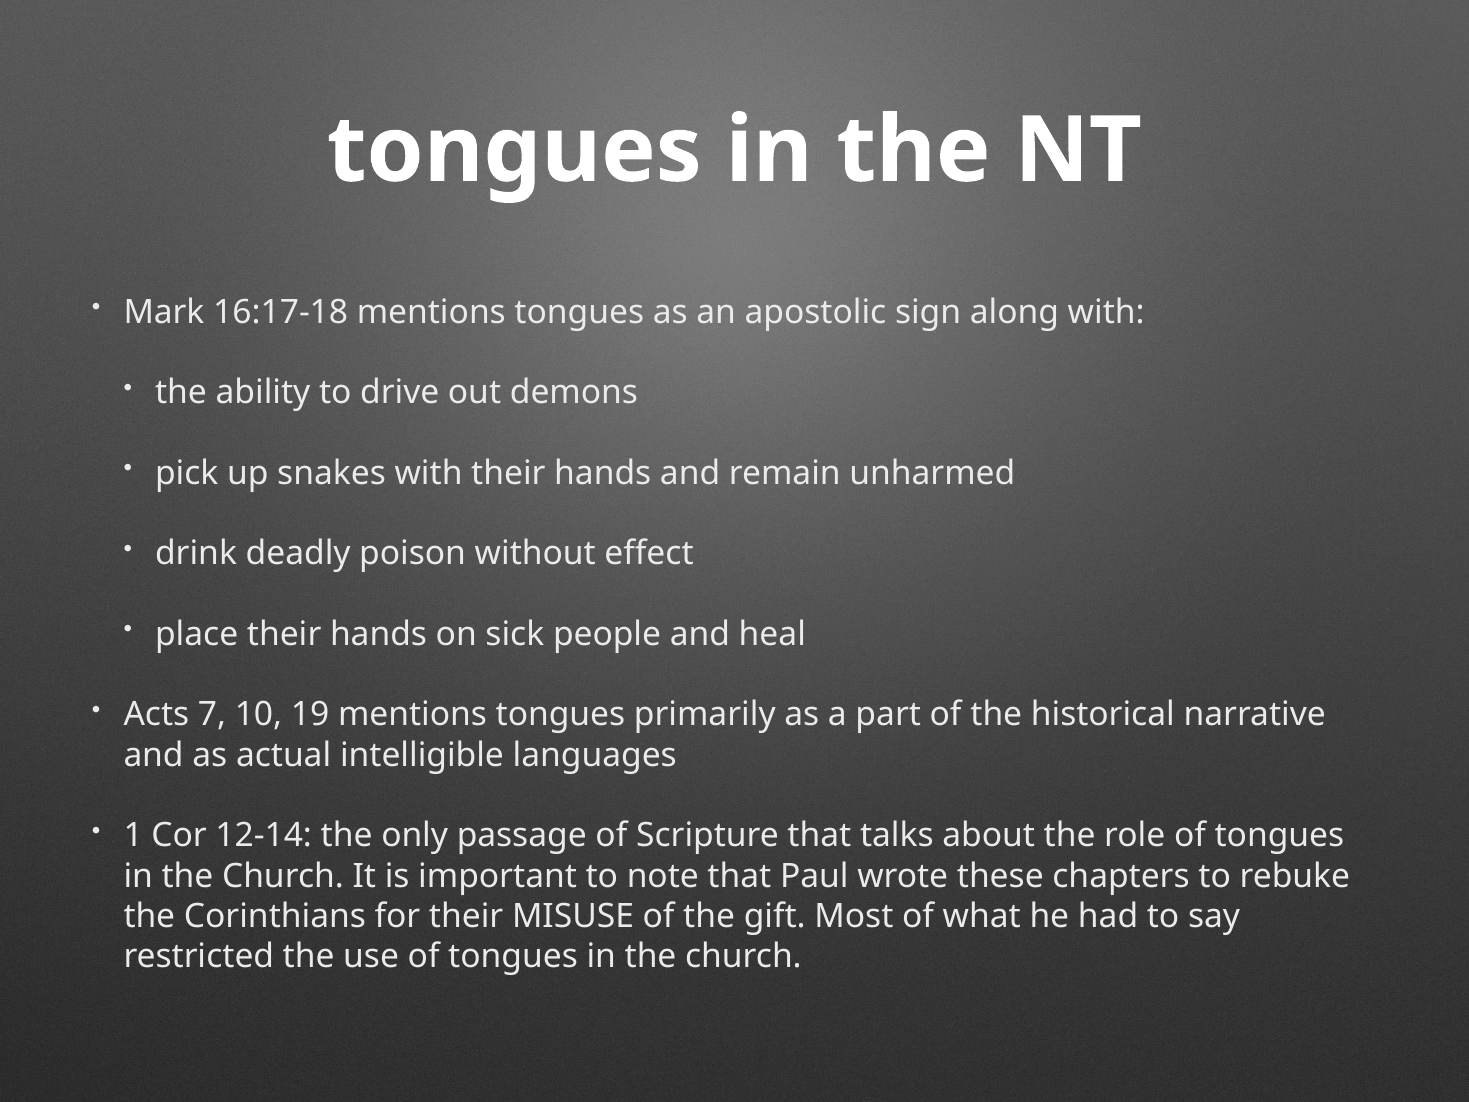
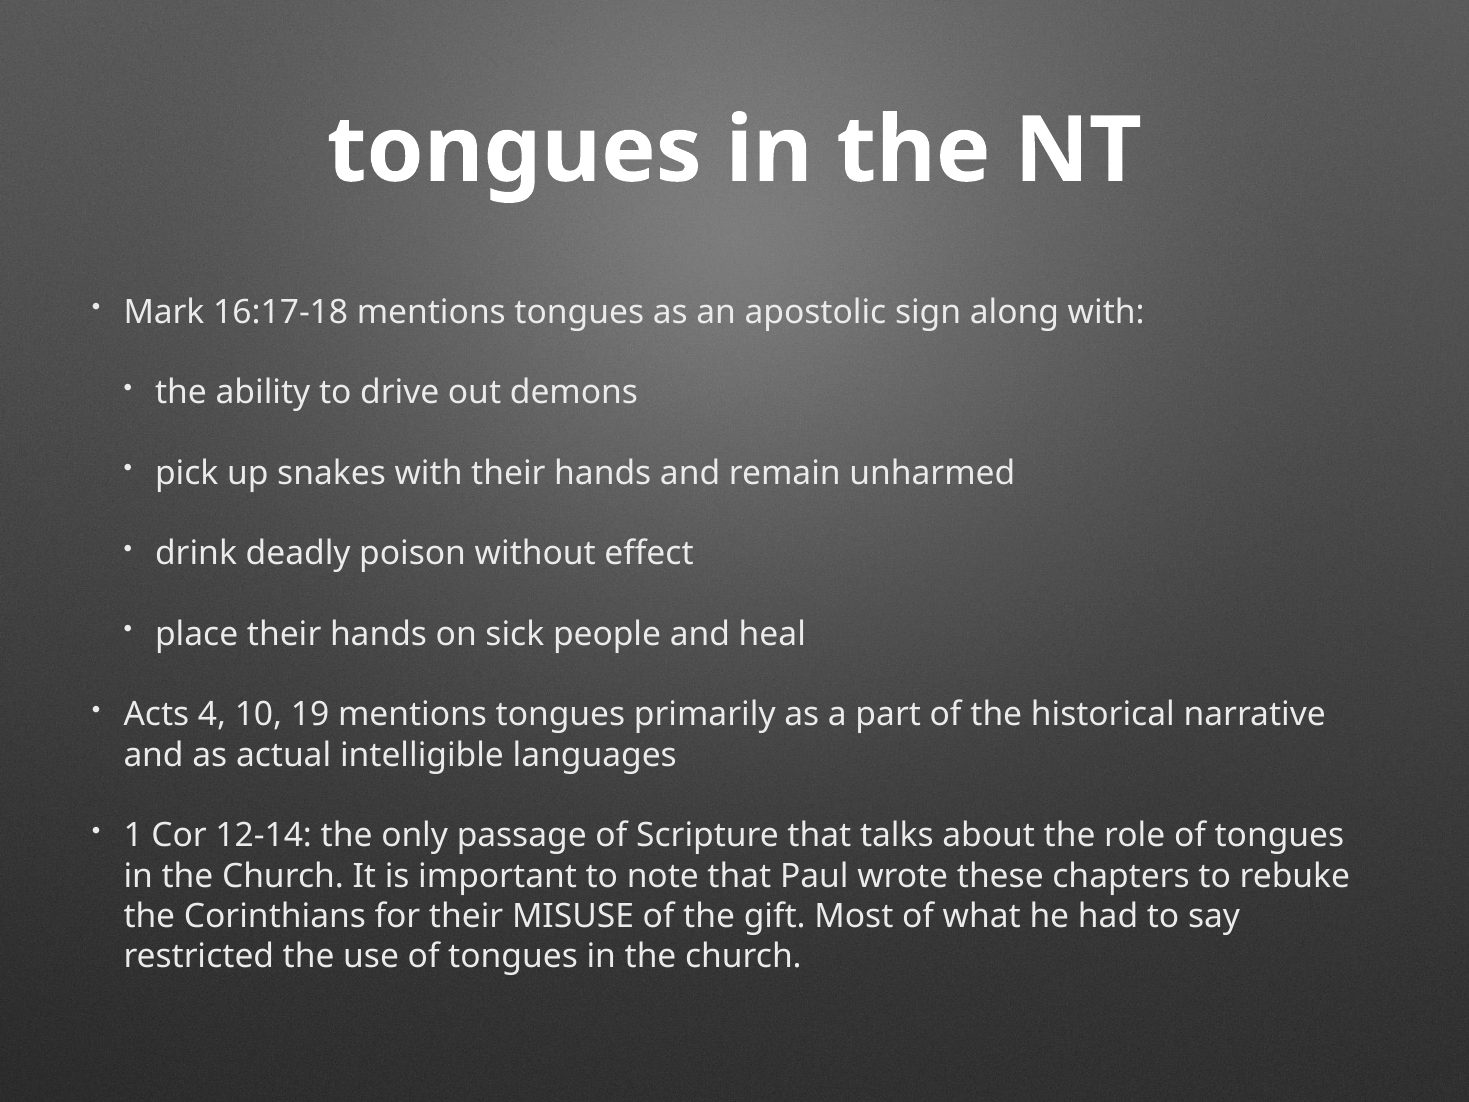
7: 7 -> 4 (212, 715)
